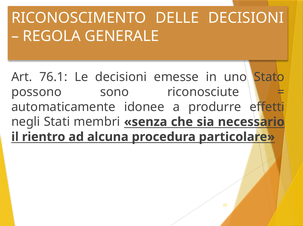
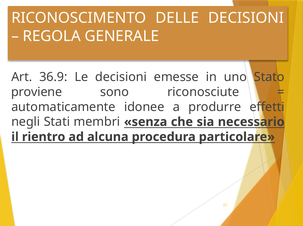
76.1: 76.1 -> 36.9 (53, 77)
possono: possono -> proviene (37, 92)
